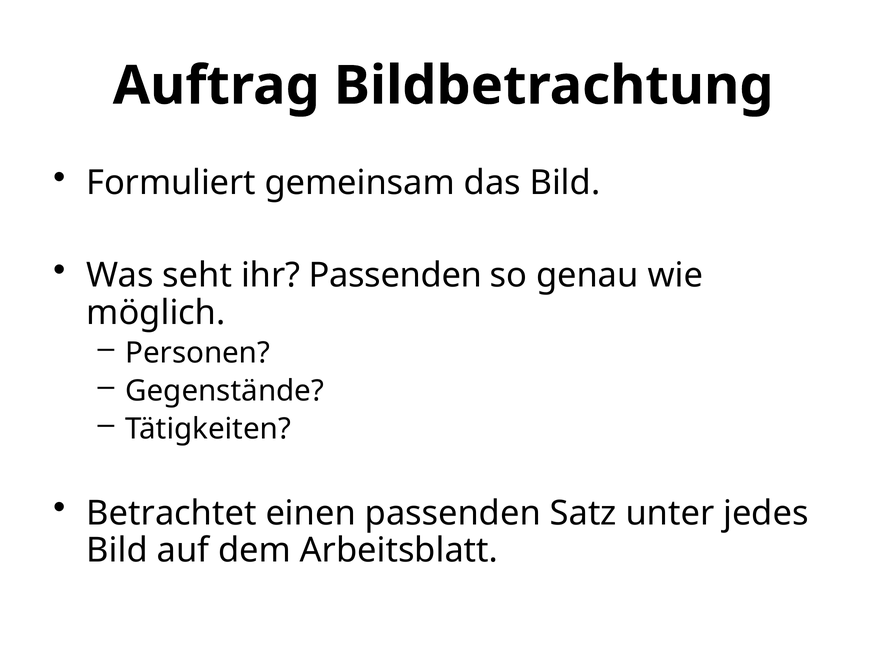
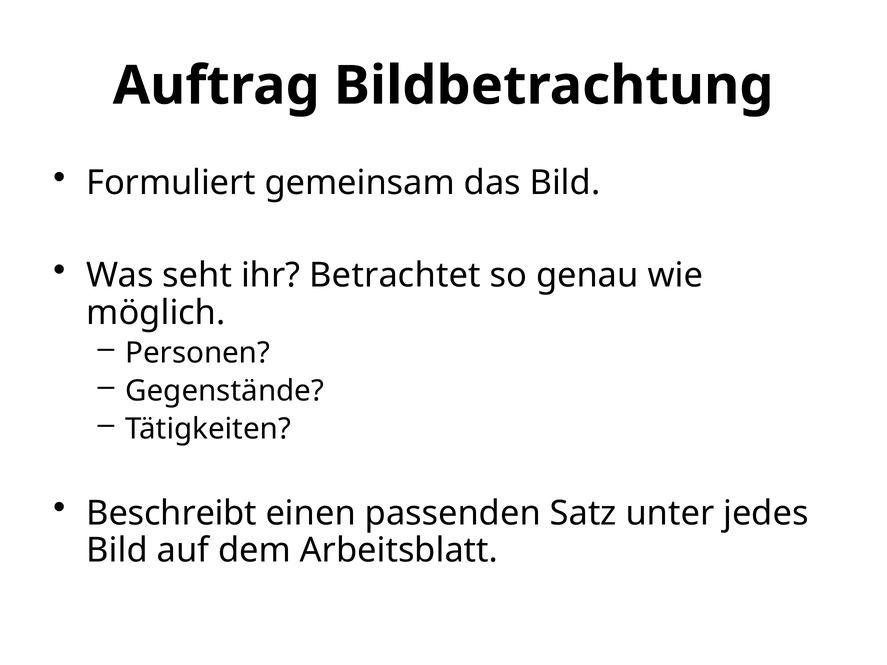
ihr Passenden: Passenden -> Betrachtet (395, 276)
Betrachtet: Betrachtet -> Beschreibt (172, 513)
